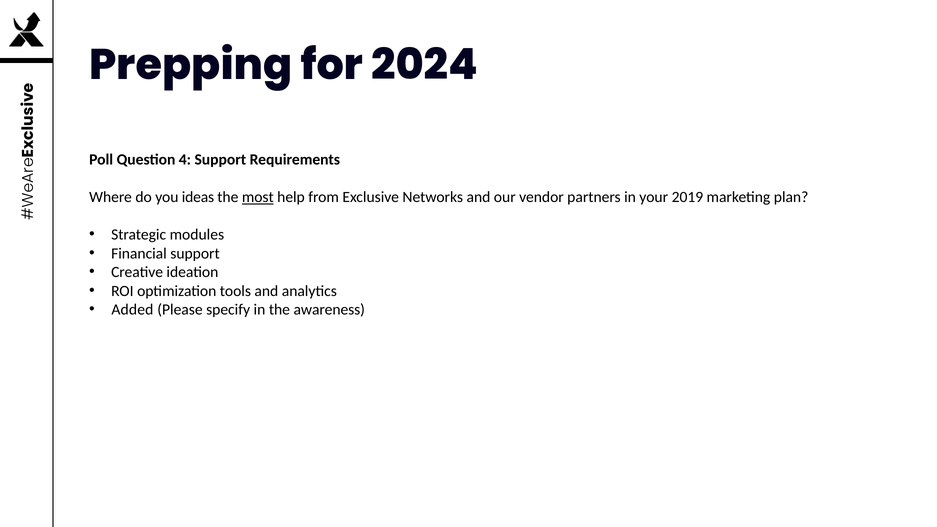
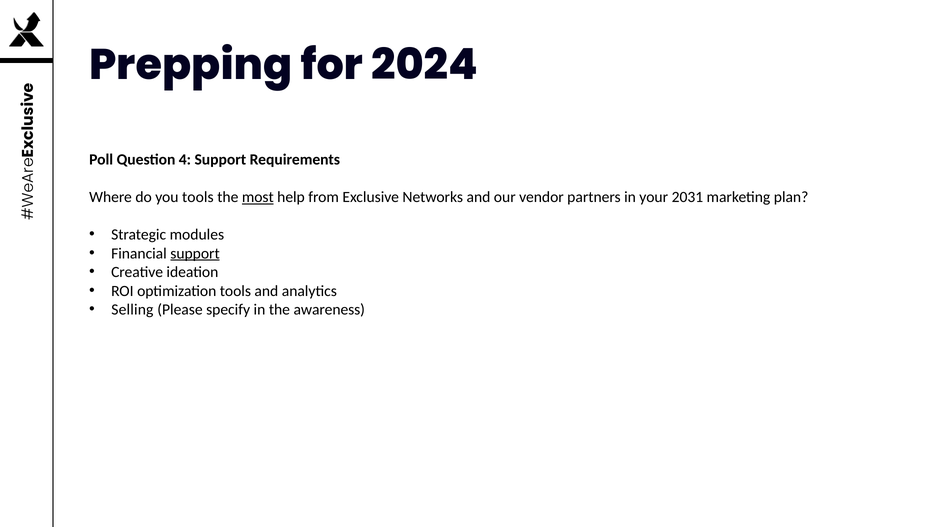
you ideas: ideas -> tools (198, 197)
2019: 2019 -> 2031 (687, 197)
support underline: none -> present (195, 254)
Added: Added -> Selling (132, 310)
